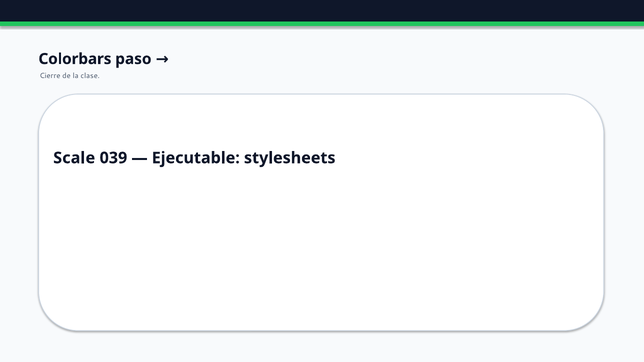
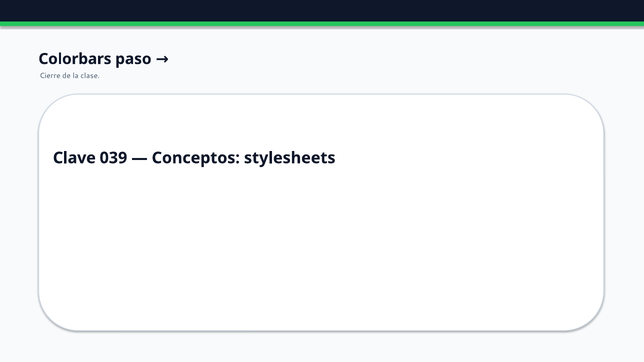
Scale: Scale -> Clave (74, 158)
Ejecutable: Ejecutable -> Conceptos (196, 158)
